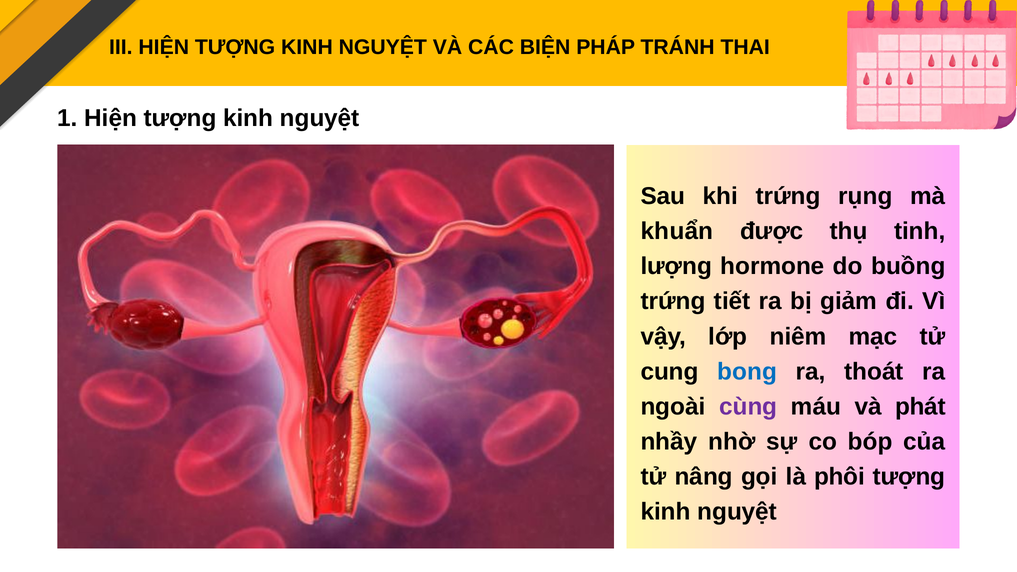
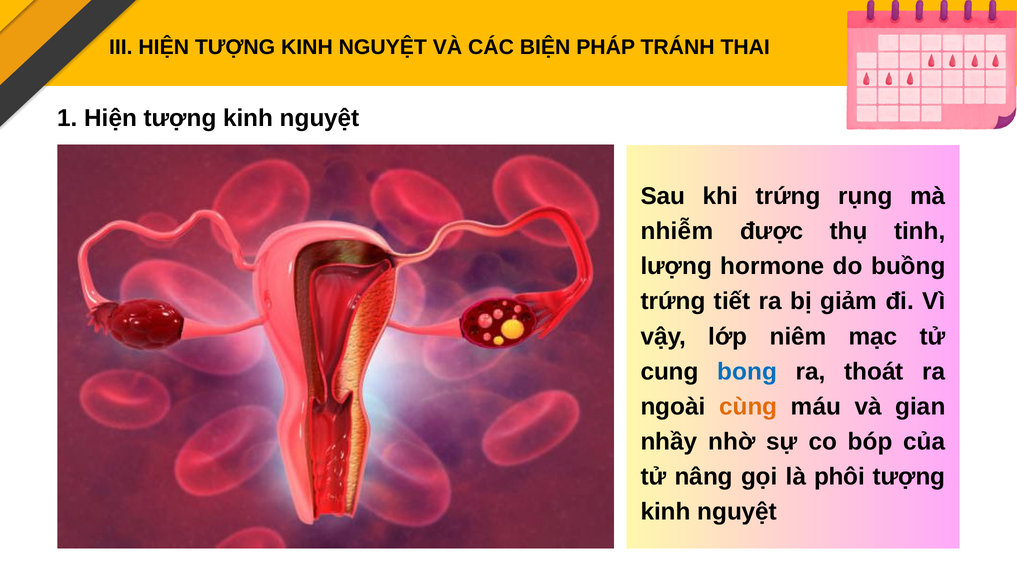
khuẩn: khuẩn -> nhiễm (677, 231)
cùng colour: purple -> orange (748, 407)
phát: phát -> gian (920, 407)
